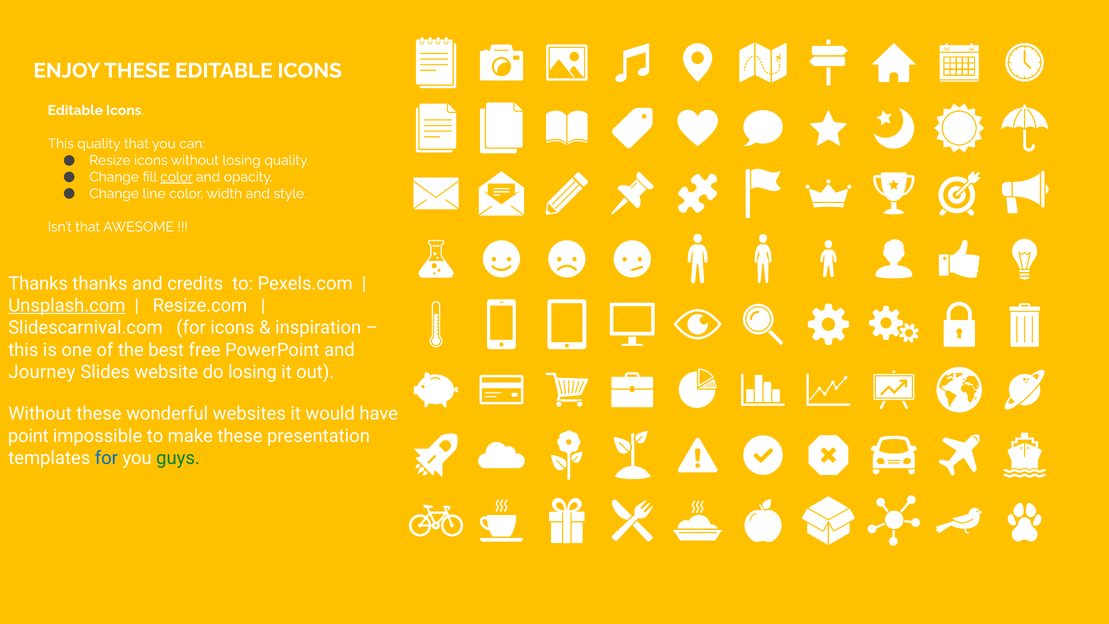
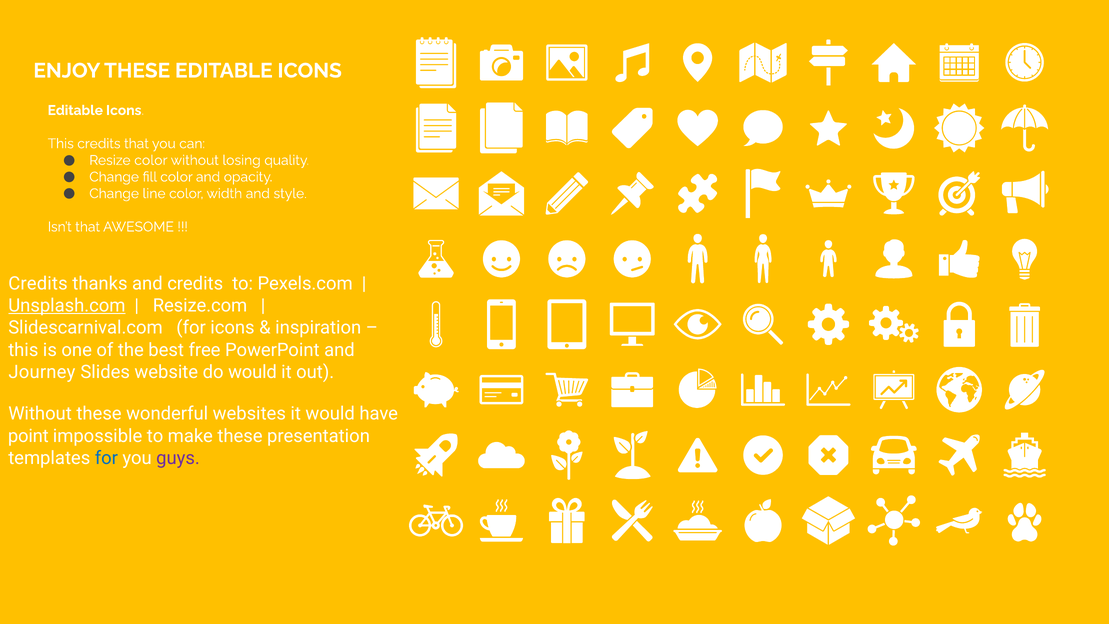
This quality: quality -> credits (99, 144)
Resize icons: icons -> color (151, 160)
color underline: present -> none (177, 177)
Thanks: Thanks -> Credits (38, 283)
do losing: losing -> would (253, 372)
guys colour: green -> purple (178, 458)
